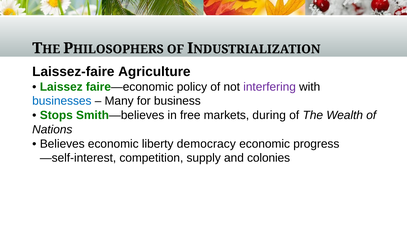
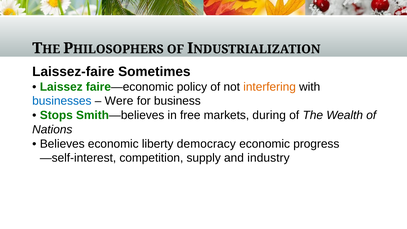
Agriculture: Agriculture -> Sometimes (154, 72)
interfering colour: purple -> orange (270, 87)
Many: Many -> Were (119, 101)
colonies: colonies -> industry (268, 158)
